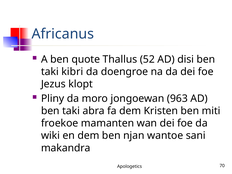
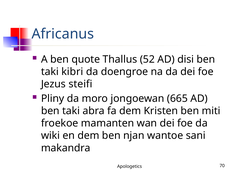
klopt: klopt -> steifi (81, 84)
963: 963 -> 665 (177, 98)
